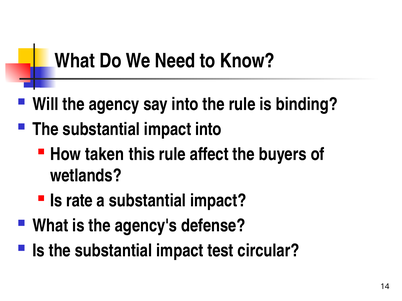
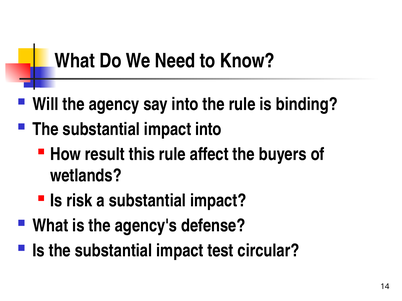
taken: taken -> result (105, 154)
rate: rate -> risk (79, 201)
